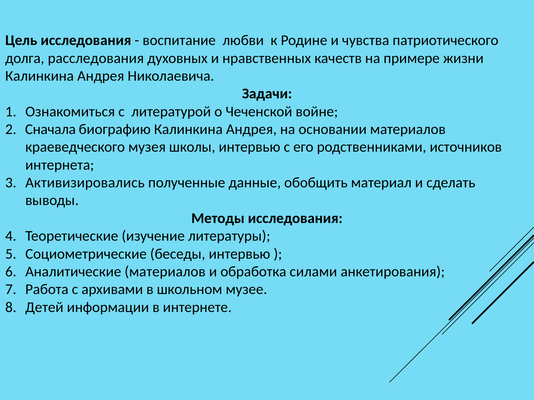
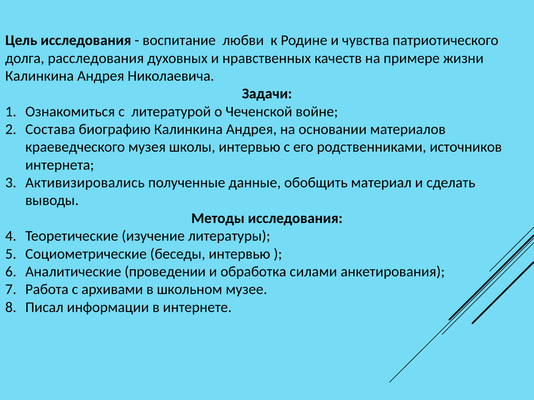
Сначала: Сначала -> Состава (50, 129)
Аналитические материалов: материалов -> проведении (165, 272)
Детей: Детей -> Писал (44, 308)
